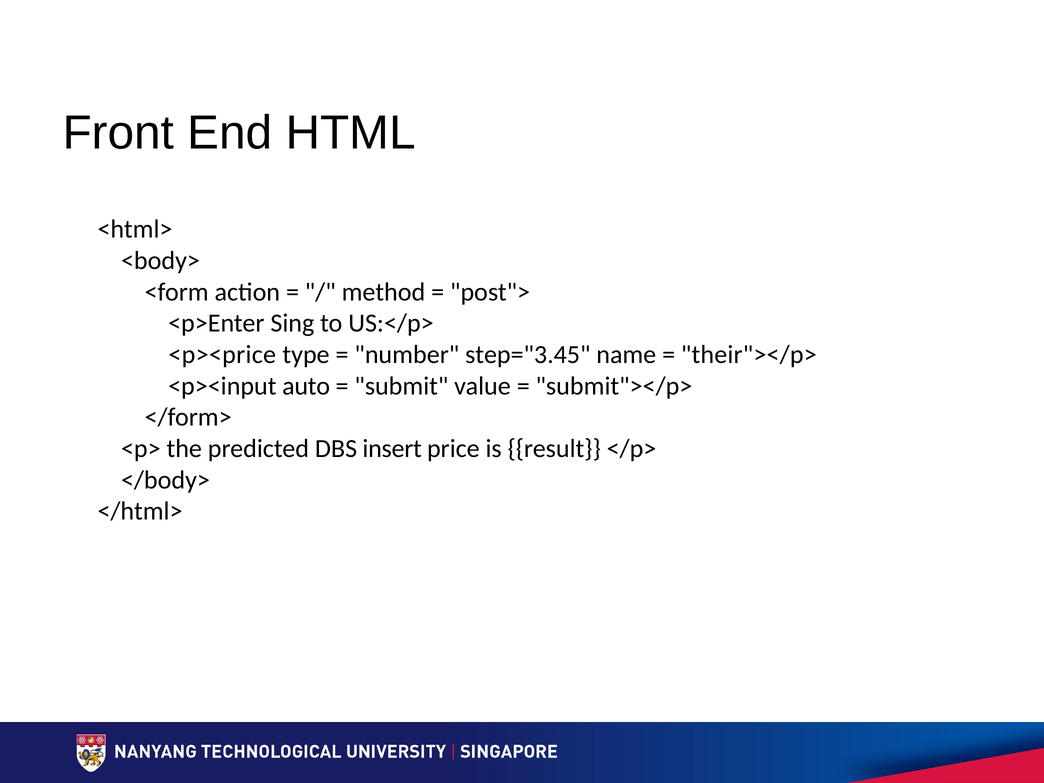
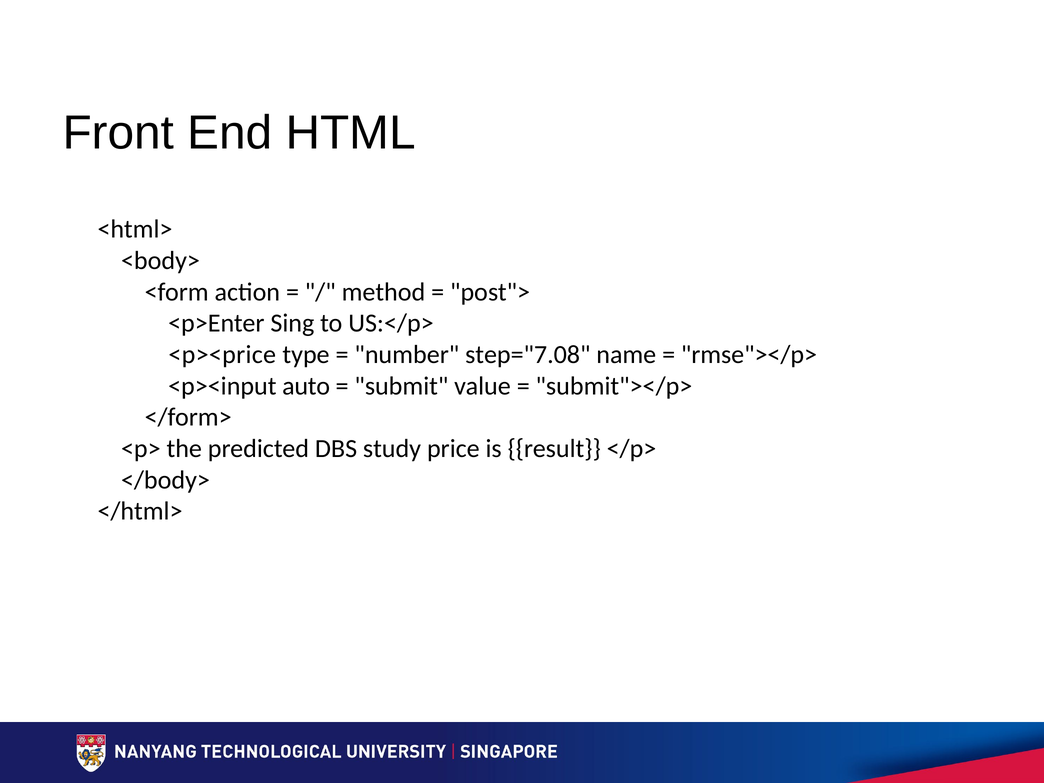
step="3.45: step="3.45 -> step="7.08 (528, 355)
their"></p>: their"></p> -> rmse"></p> (749, 355)
insert: insert -> study (392, 449)
